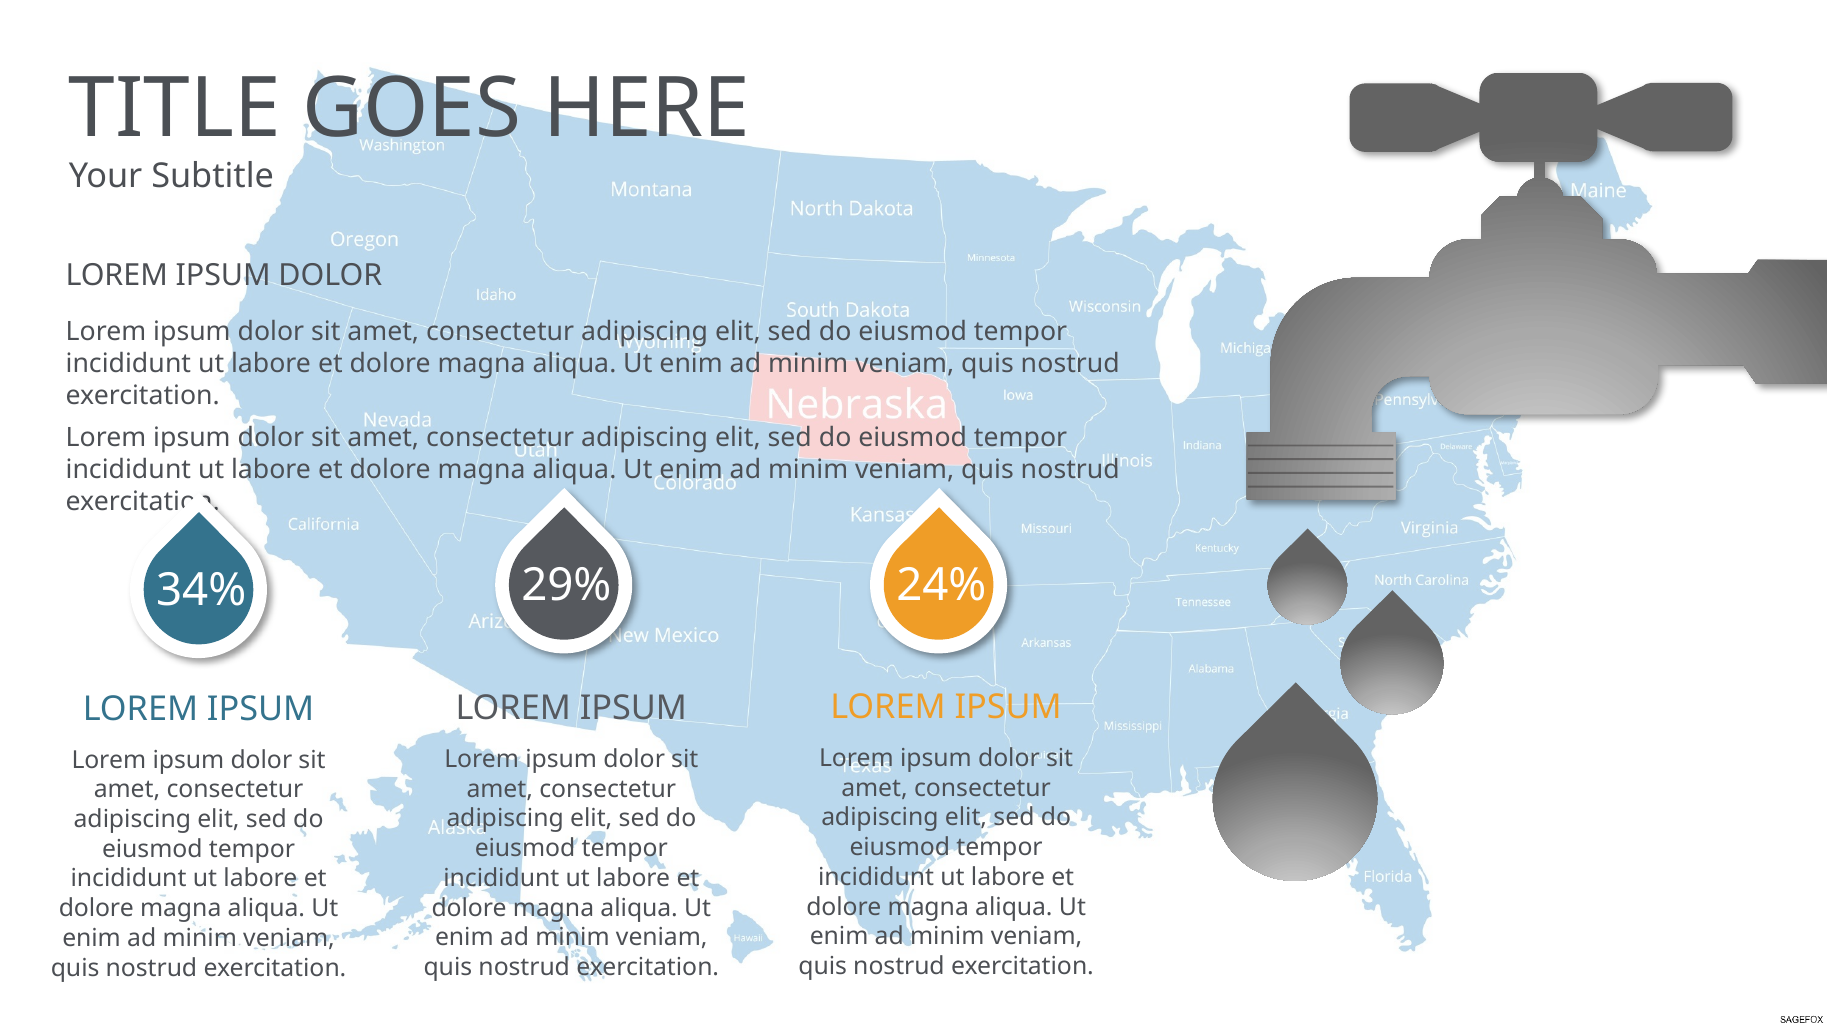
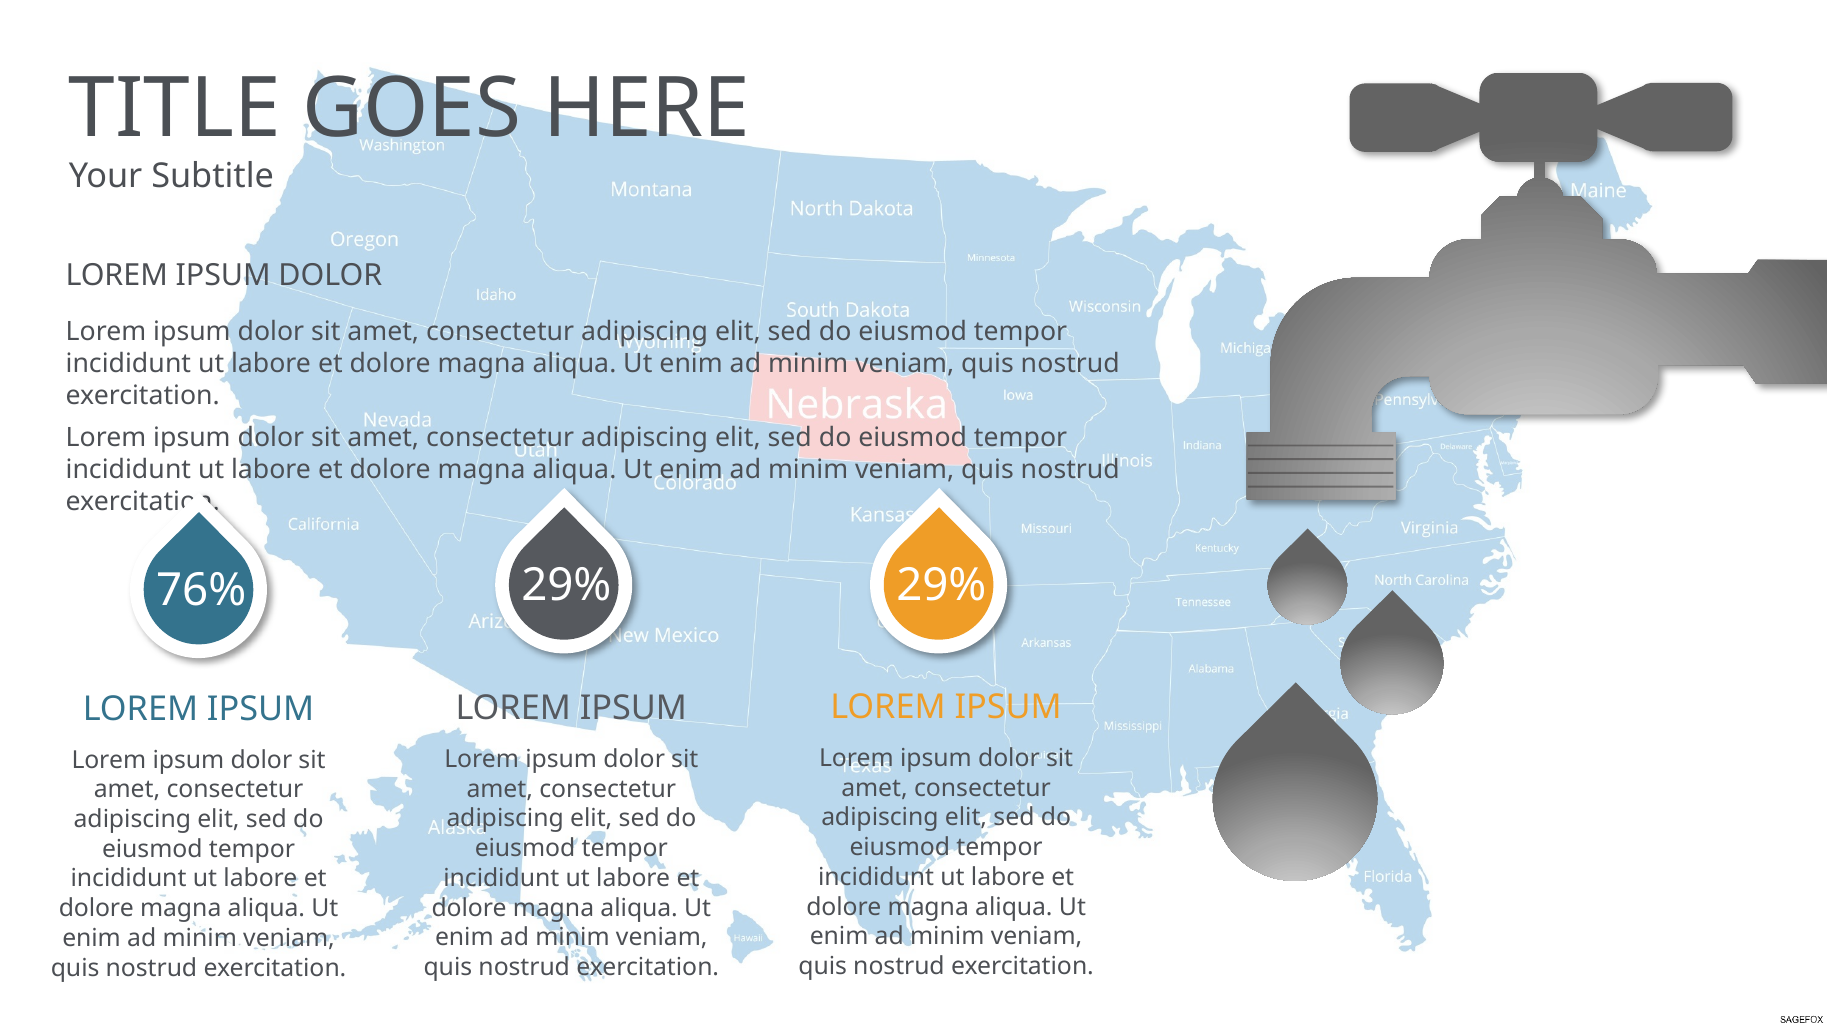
34%: 34% -> 76% (201, 590)
29% 24%: 24% -> 29% (941, 585)
